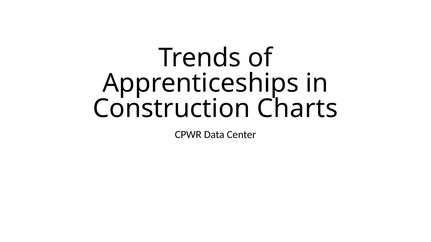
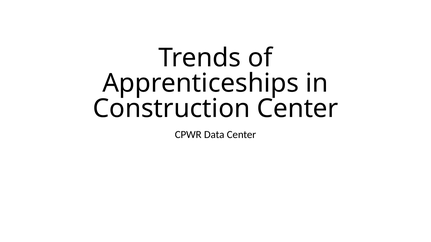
Construction Charts: Charts -> Center (298, 109)
